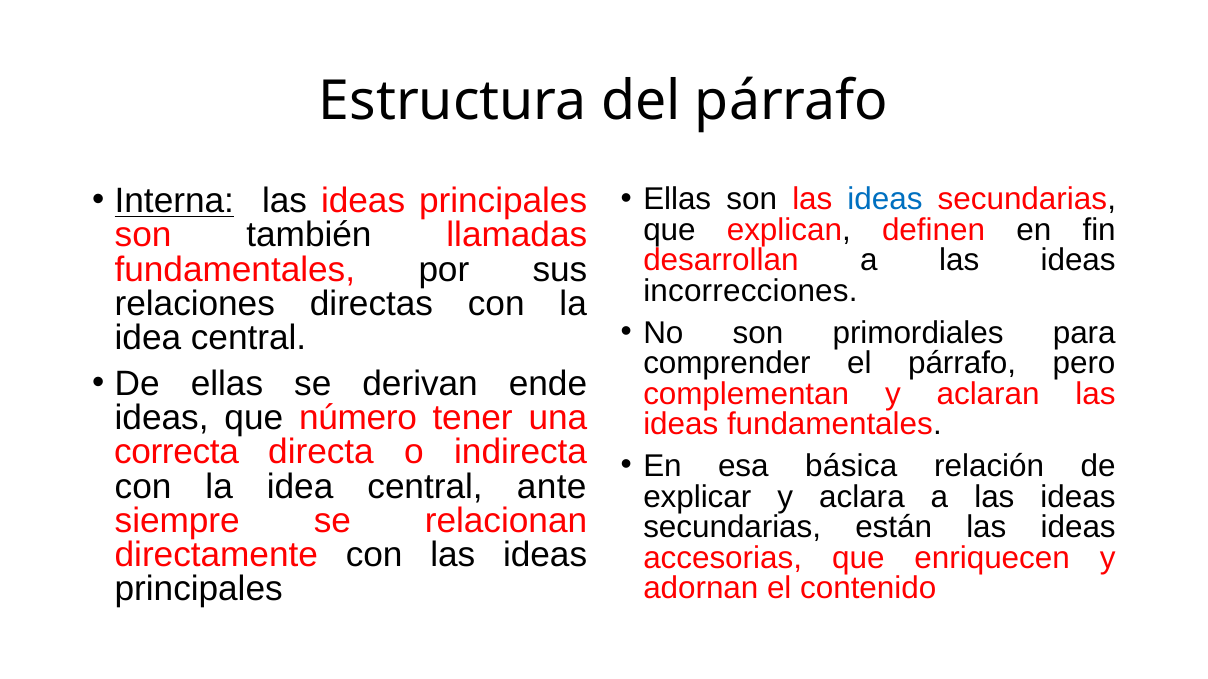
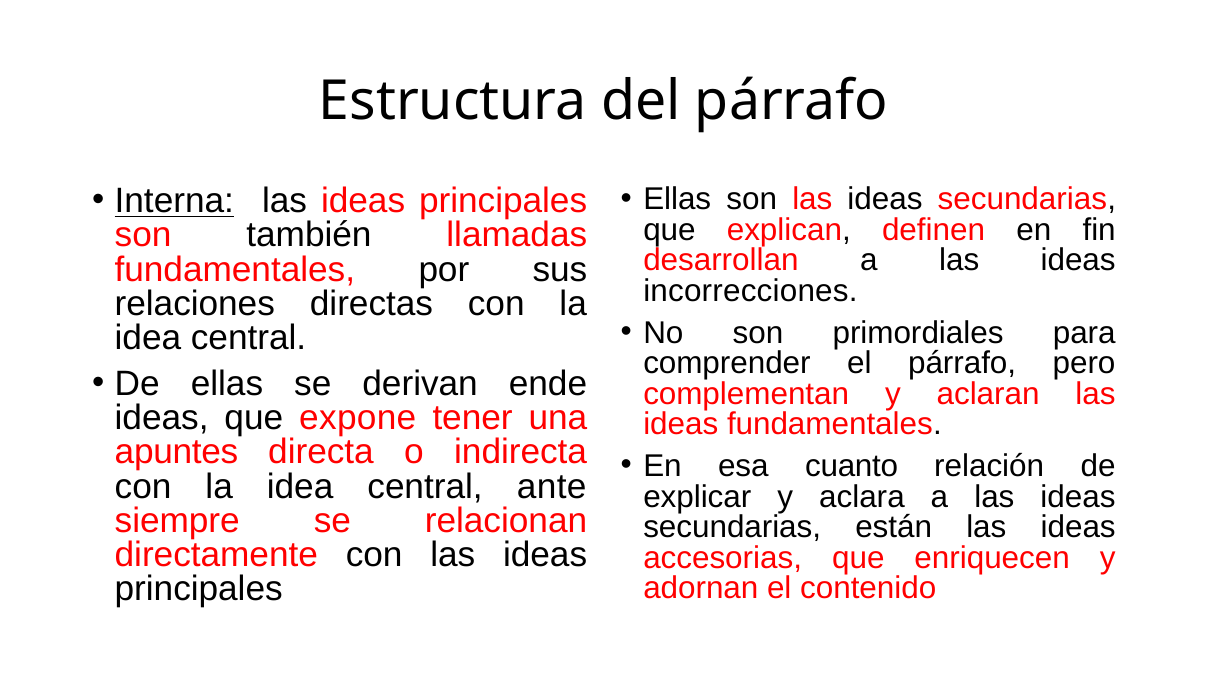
ideas colour: blue -> black (885, 199)
número: número -> expone (358, 418)
correcta: correcta -> apuntes (176, 452)
básica: básica -> cuanto (852, 467)
